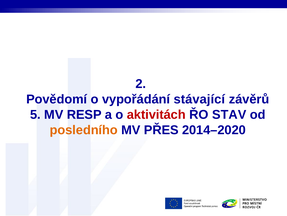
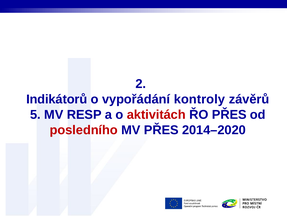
Povědomí: Povědomí -> Indikátorů (57, 99)
stávající: stávající -> kontroly (199, 99)
ŘO STAV: STAV -> PŘES (229, 114)
posledního colour: orange -> red (84, 130)
